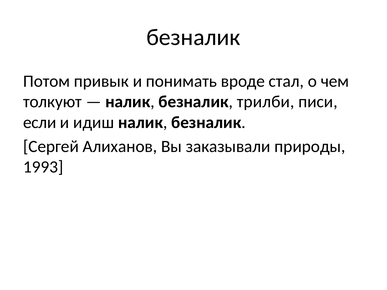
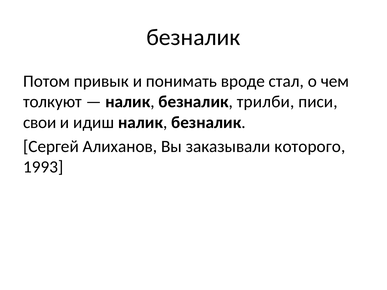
если: если -> свои (40, 122)
природы: природы -> которого (310, 147)
